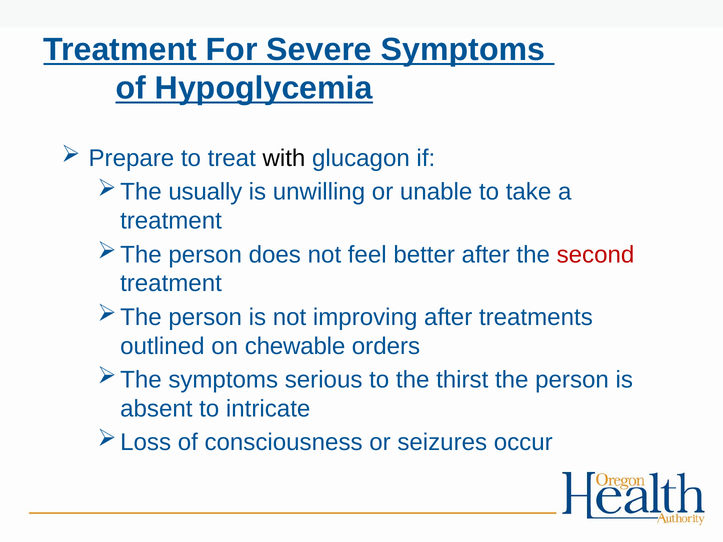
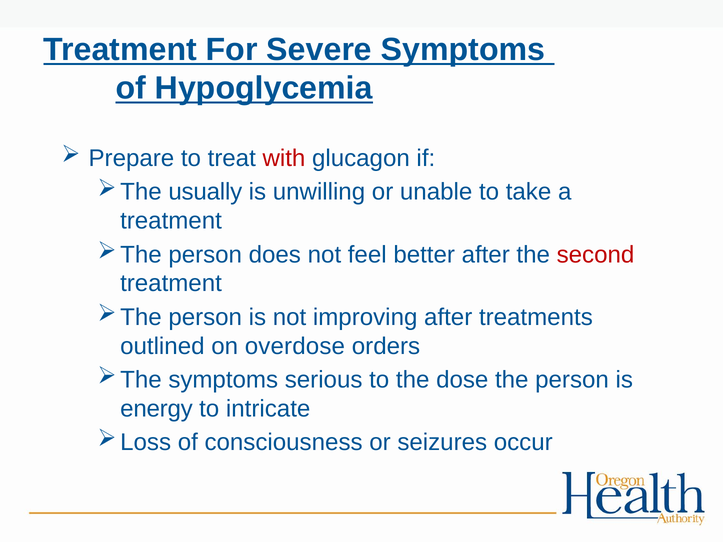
with colour: black -> red (284, 158)
chewable: chewable -> overdose (295, 346)
thirst: thirst -> dose (462, 380)
absent: absent -> energy (156, 409)
